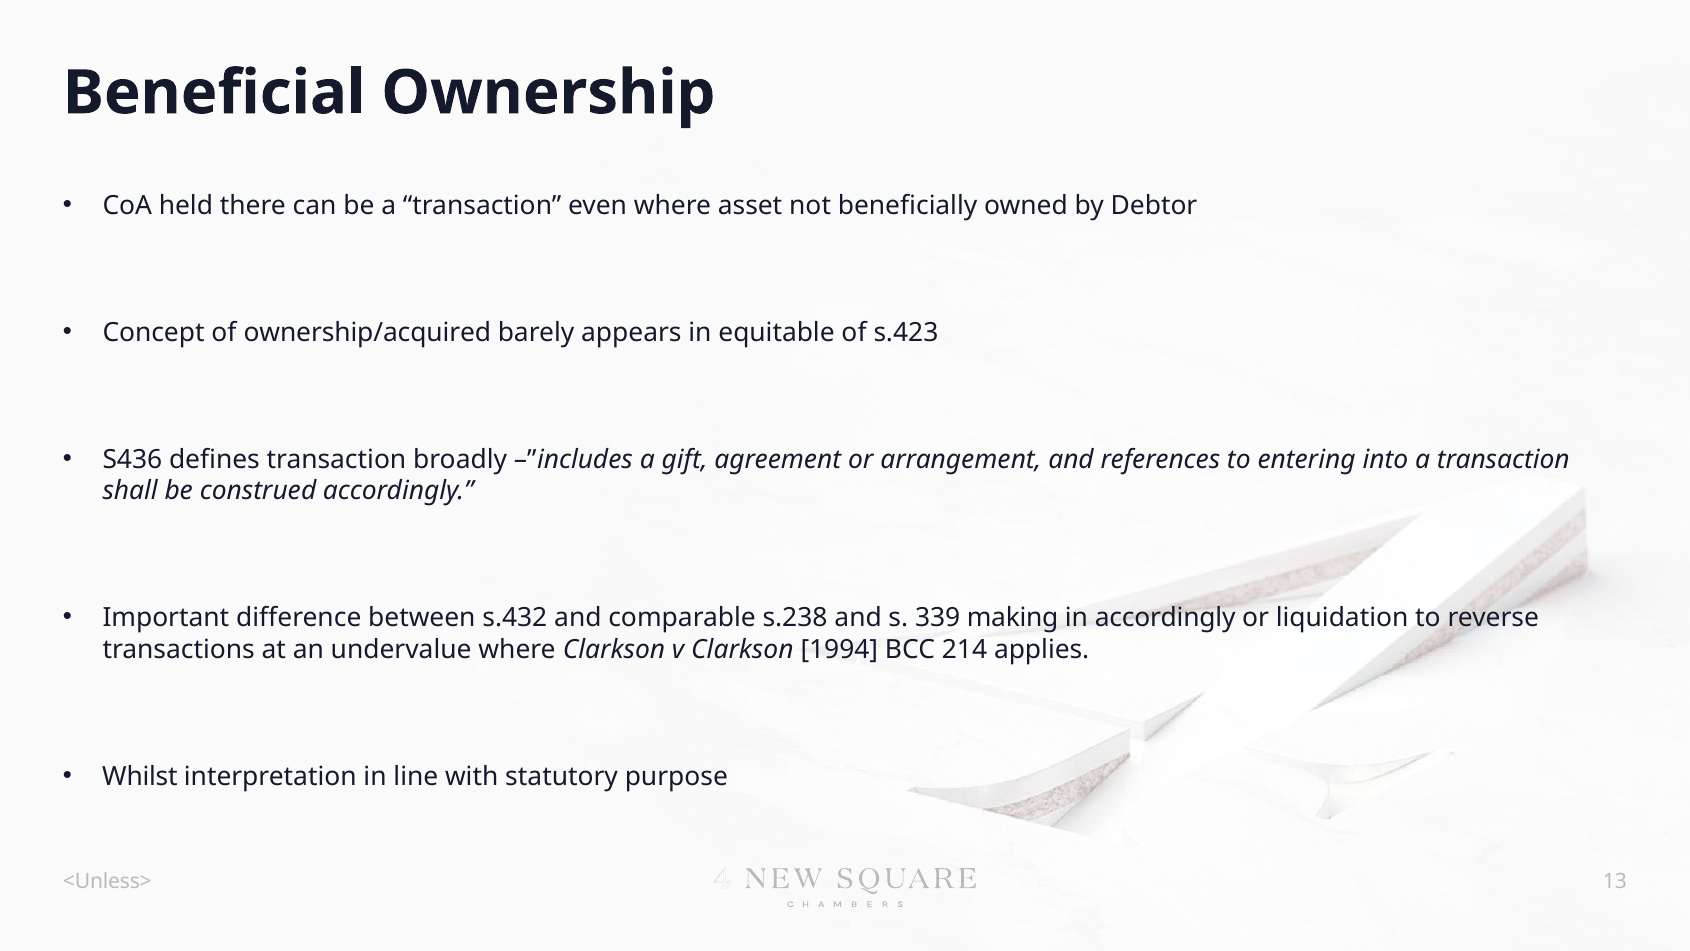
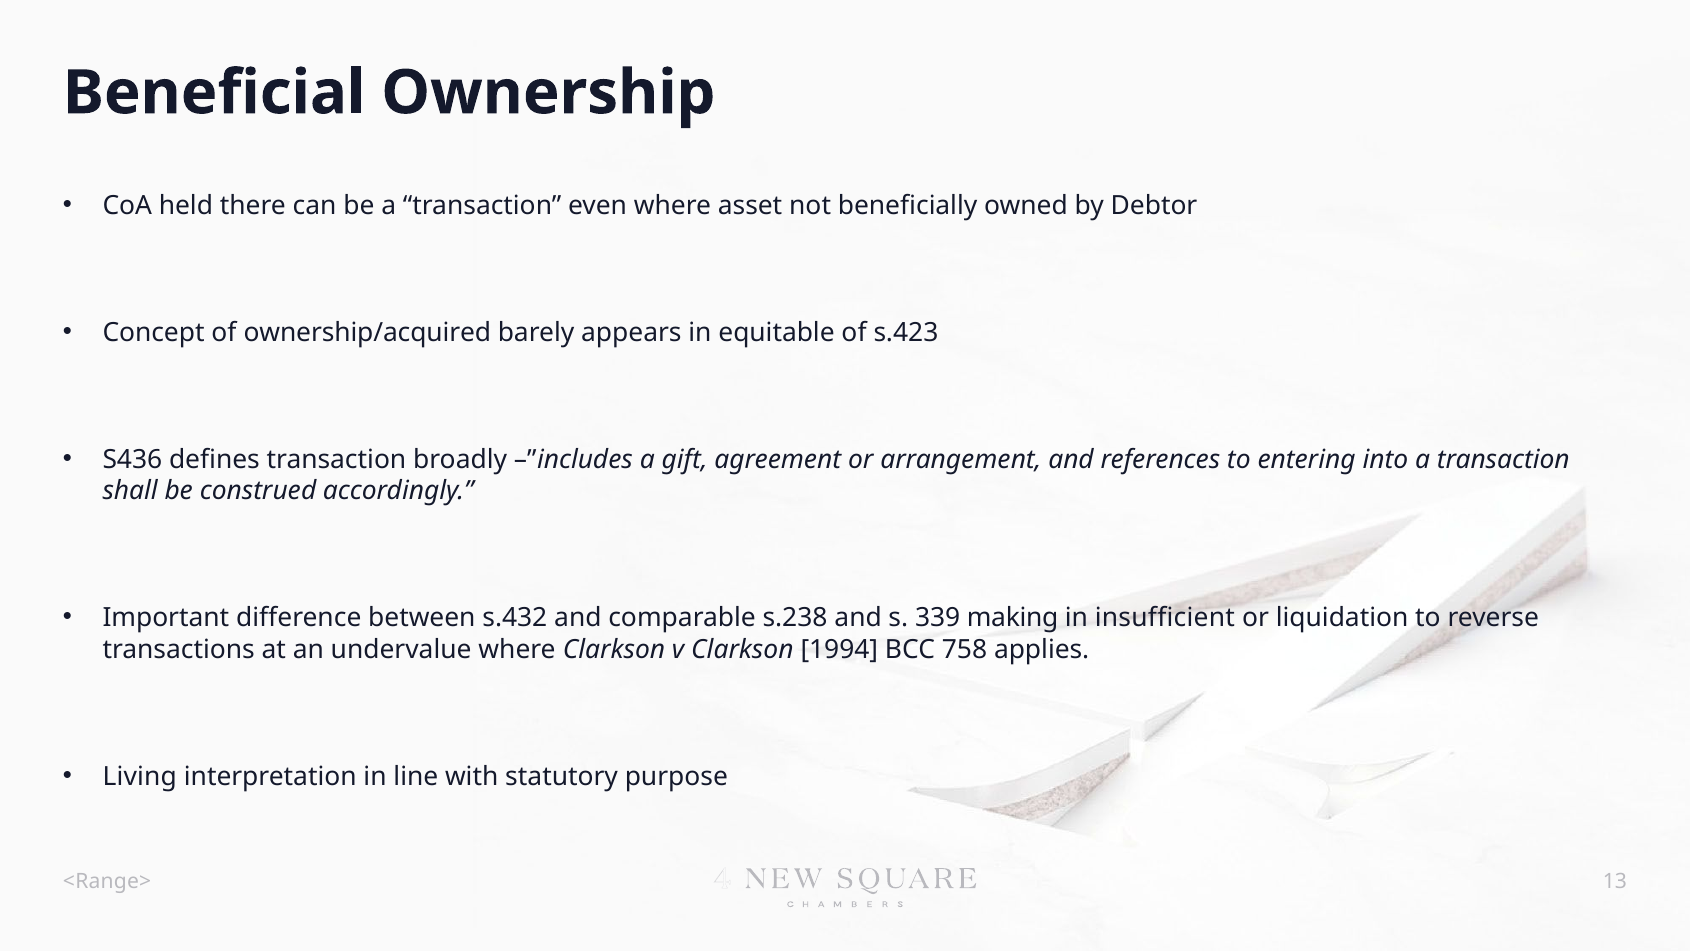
in accordingly: accordingly -> insufficient (1165, 618)
214: 214 -> 758 (965, 649)
Whilst: Whilst -> Living (140, 776)
<Unless>: <Unless> -> <Range> (107, 882)
